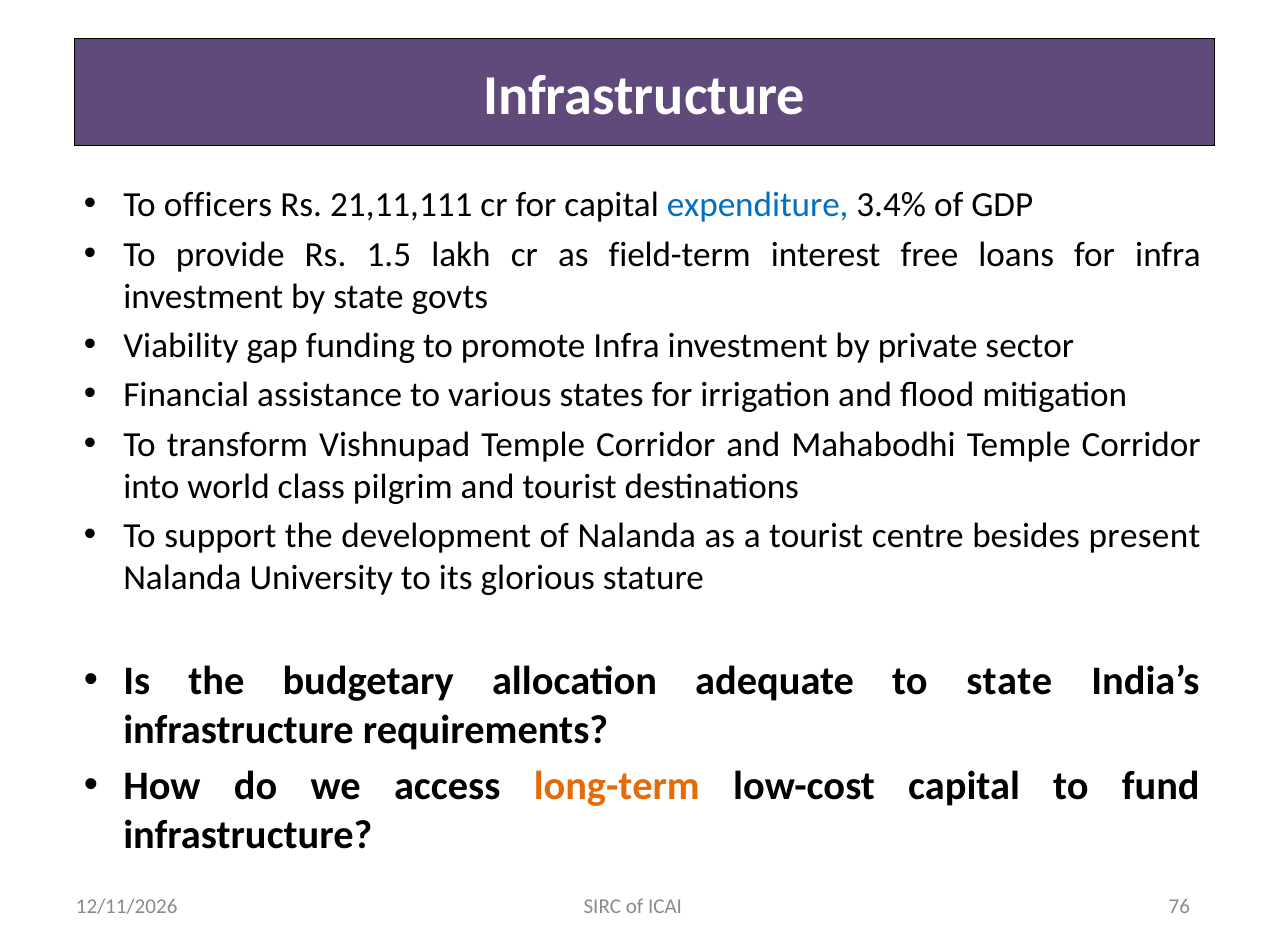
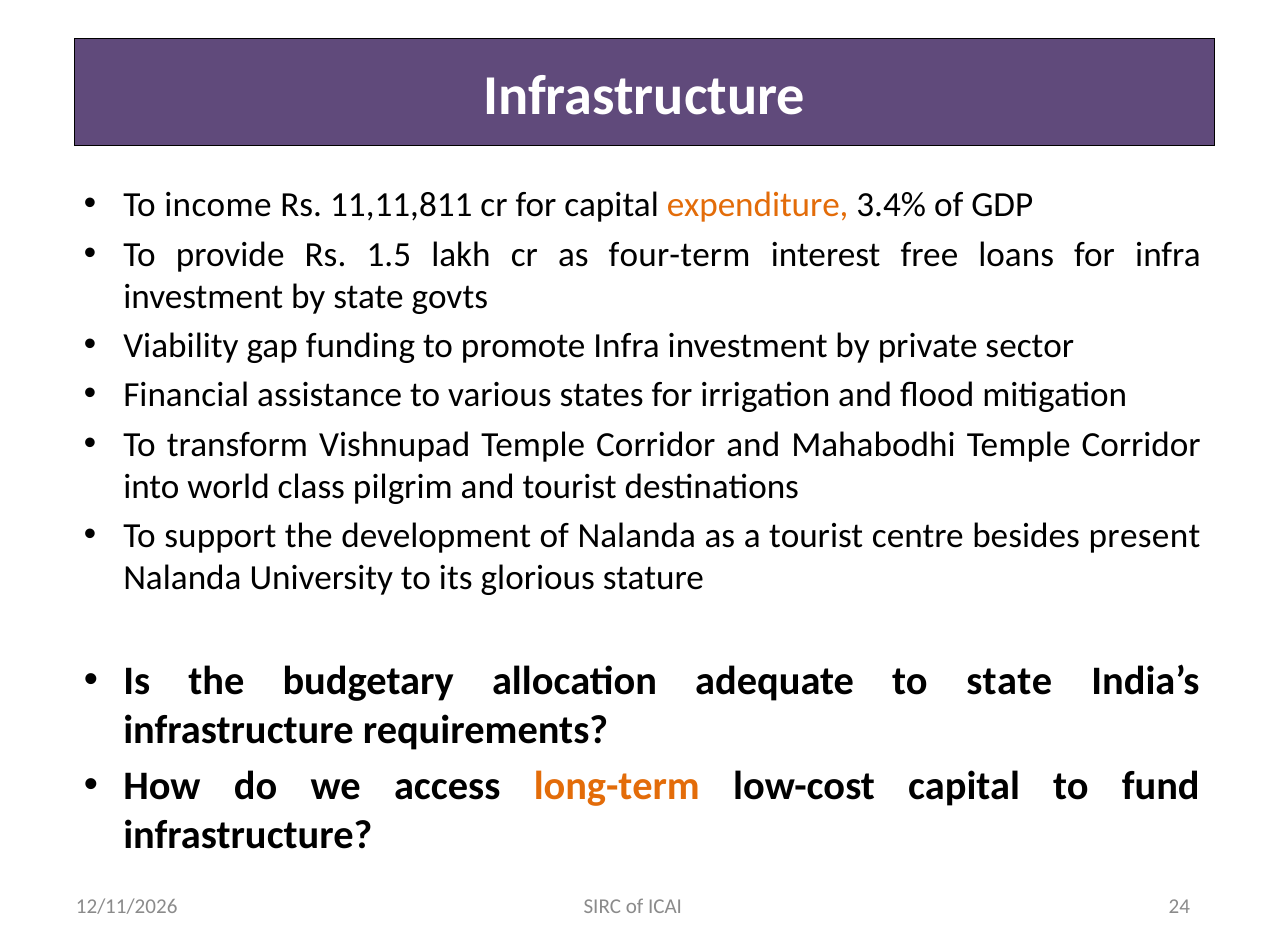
officers: officers -> income (218, 205)
21,11,111: 21,11,111 -> 11,11,811 (401, 205)
expenditure colour: blue -> orange (758, 205)
field-term: field-term -> four-term (680, 254)
76: 76 -> 24 (1179, 907)
